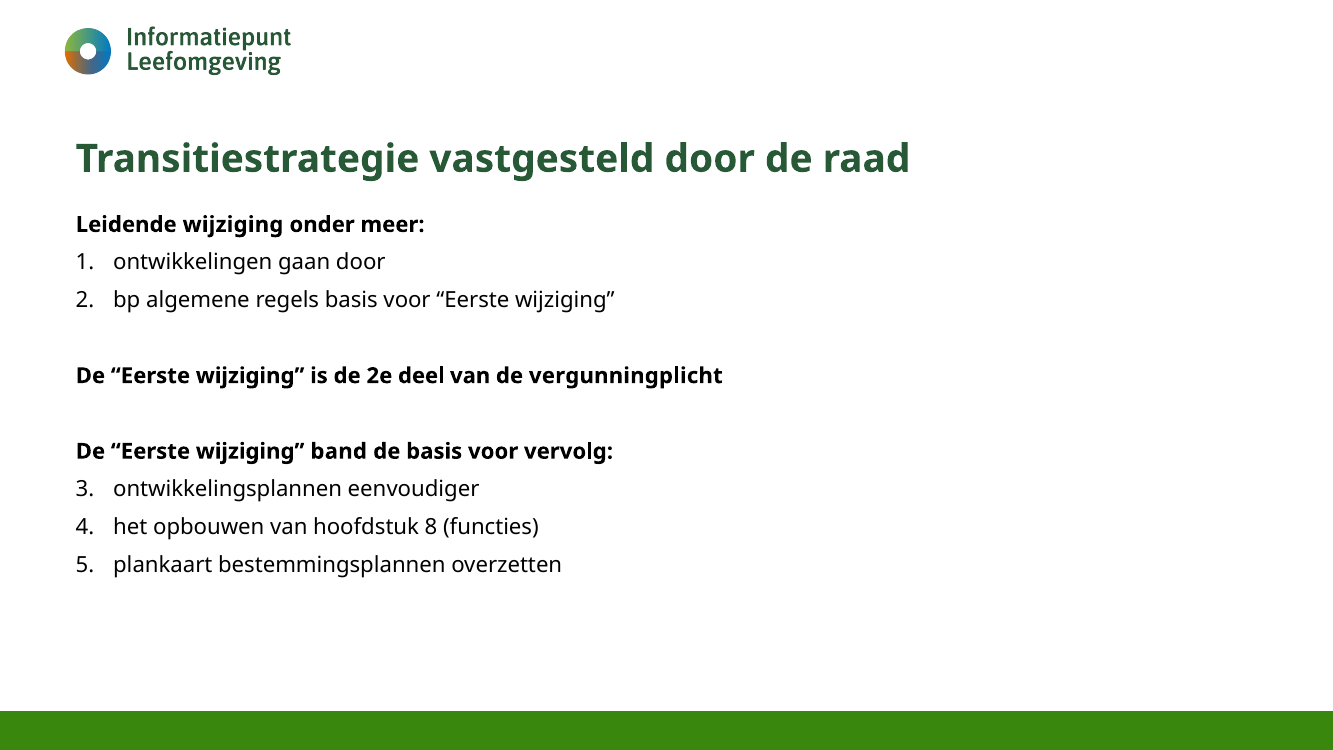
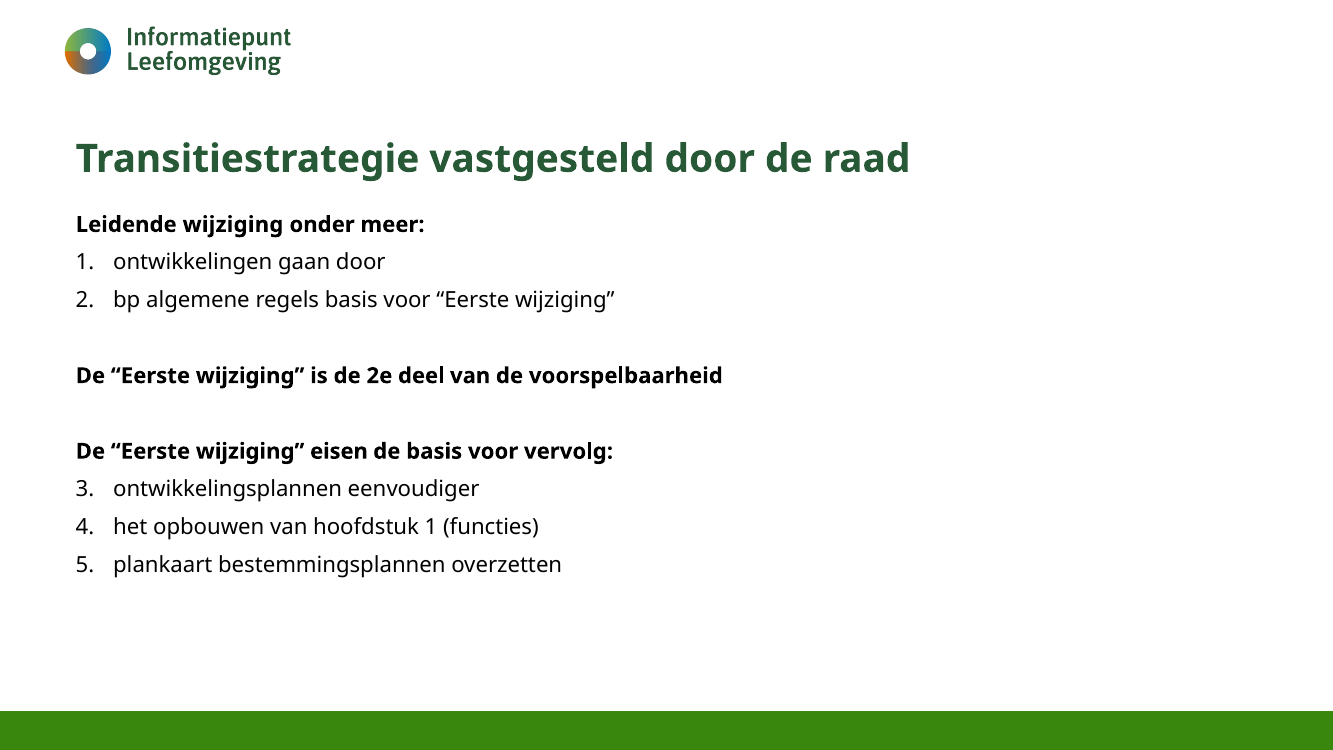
vergunningplicht: vergunningplicht -> voorspelbaarheid (626, 376)
band: band -> eisen (339, 451)
hoofdstuk 8: 8 -> 1 (431, 527)
